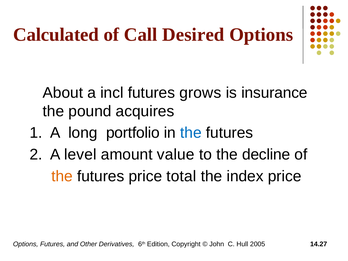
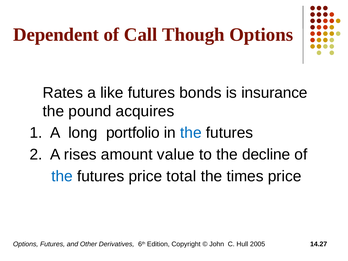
Calculated: Calculated -> Dependent (56, 35)
Desired: Desired -> Though (193, 35)
About: About -> Rates (63, 93)
incl: incl -> like (112, 93)
grows: grows -> bonds (200, 93)
level: level -> rises (80, 155)
the colour: orange -> blue (62, 176)
index: index -> times (245, 176)
